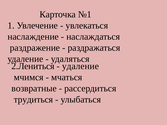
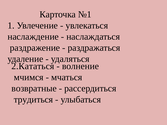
2.Лениться: 2.Лениться -> 2.Кататься (33, 66)
удаление: удаление -> волнение (80, 66)
